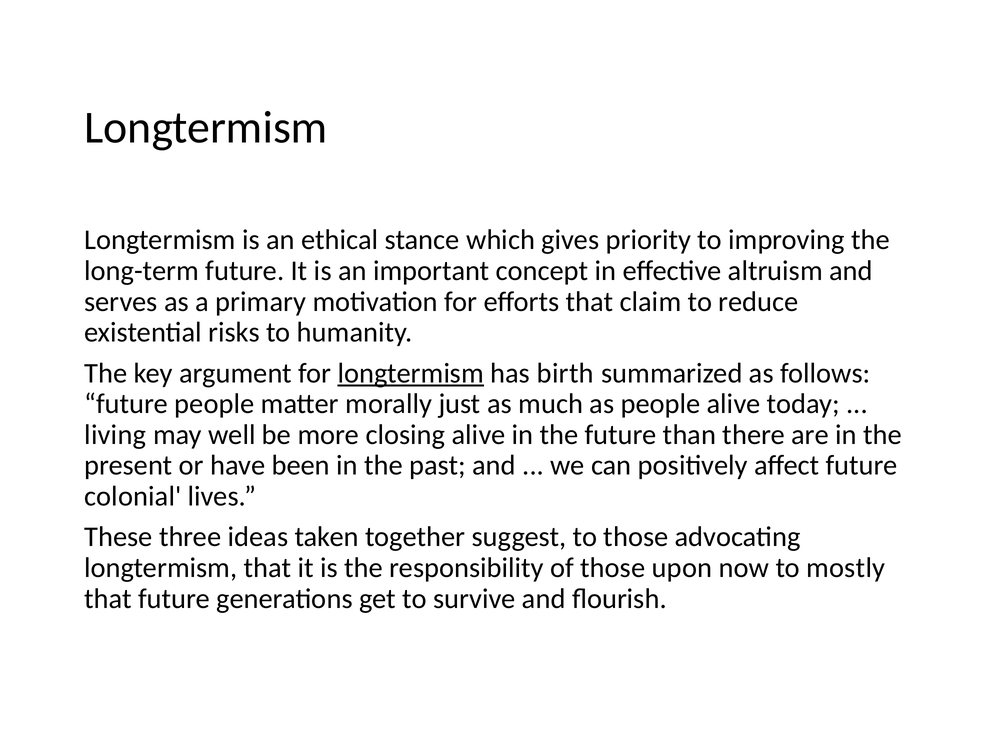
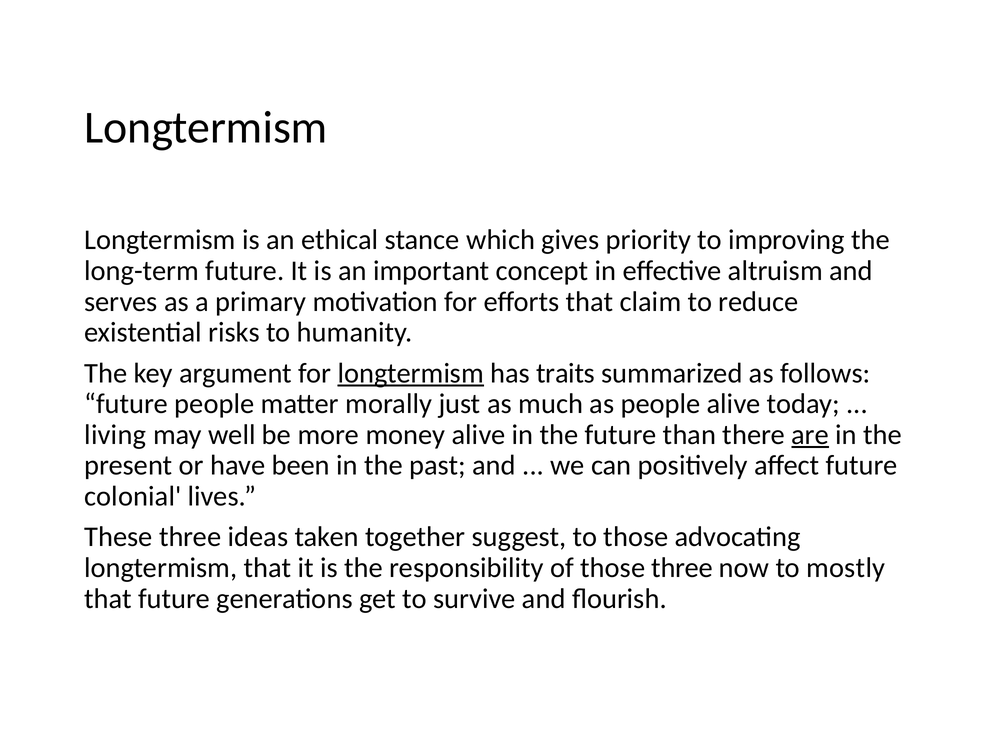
birth: birth -> traits (566, 373)
closing: closing -> money (405, 434)
are underline: none -> present (810, 434)
those upon: upon -> three (682, 567)
